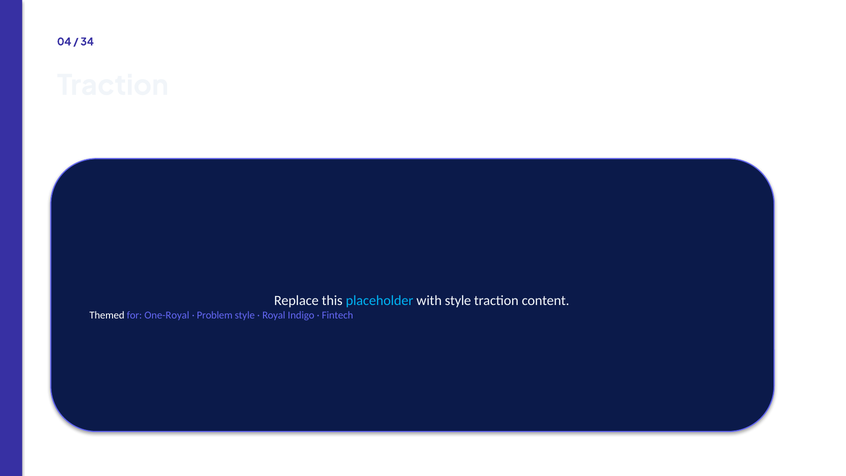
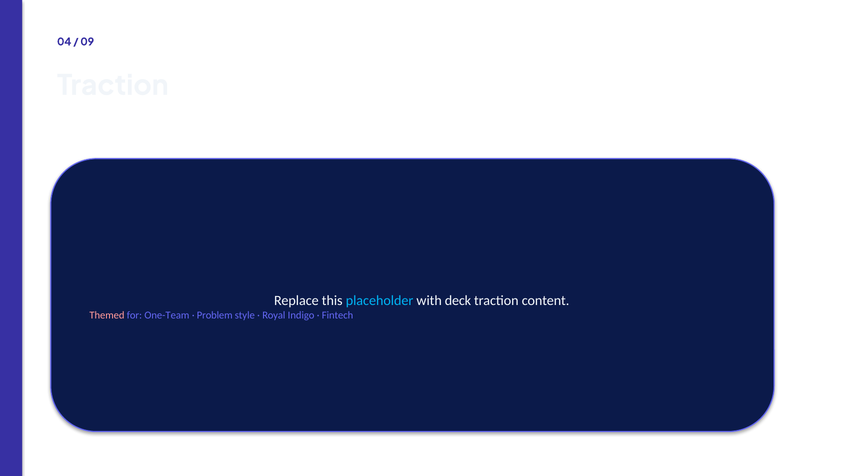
34: 34 -> 09 (87, 42)
with style: style -> deck (458, 301)
Themed colour: white -> pink (107, 315)
One-Royal: One-Royal -> One-Team (167, 315)
